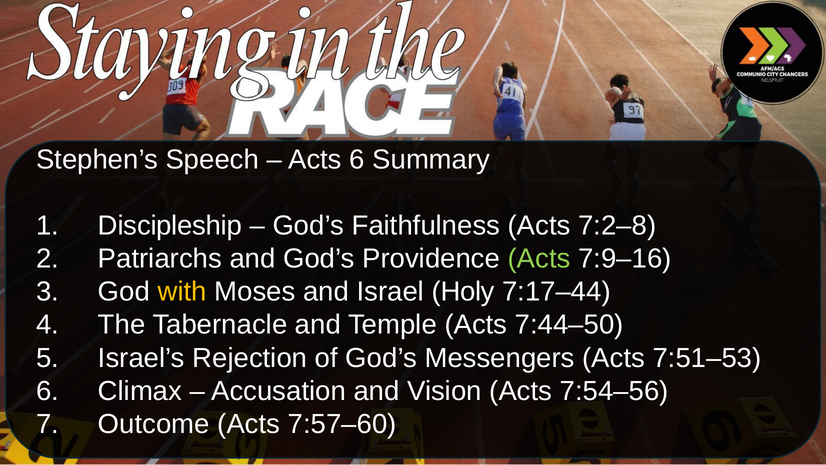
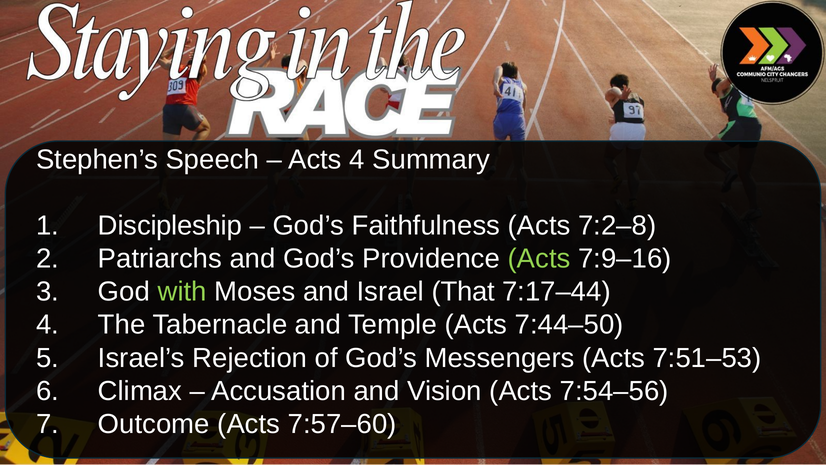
Acts 6: 6 -> 4 (357, 159)
with colour: yellow -> light green (182, 292)
Holy: Holy -> That (463, 292)
